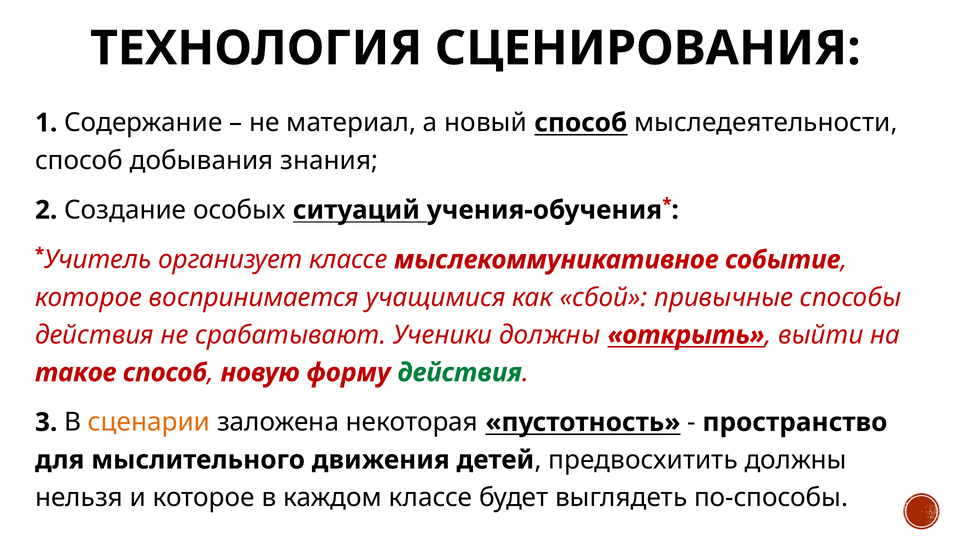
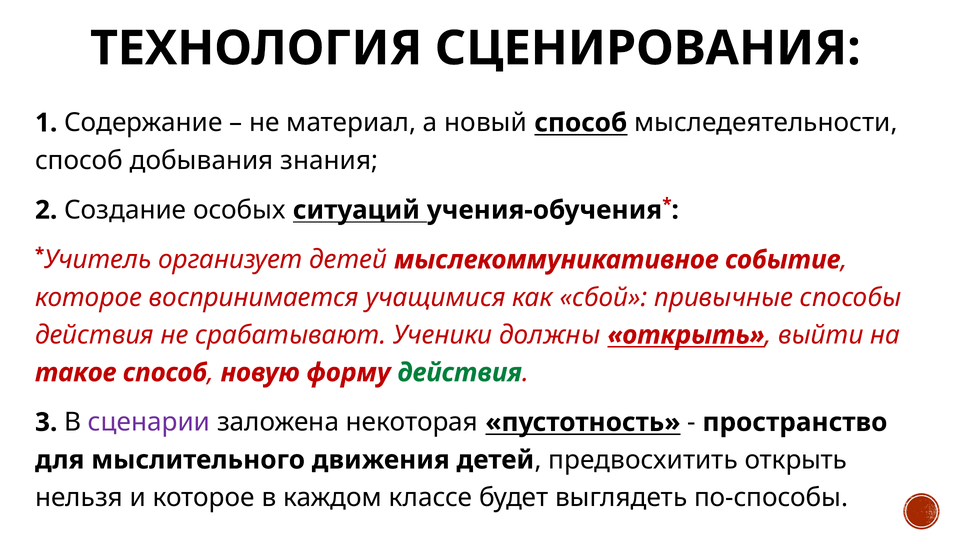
организует классе: классе -> детей (348, 260)
сценарии colour: orange -> purple (149, 423)
предвосхитить должны: должны -> открыть (796, 460)
